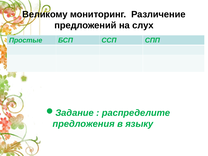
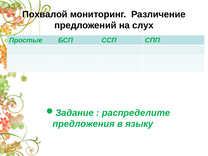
Великому: Великому -> Похвалой (45, 14)
